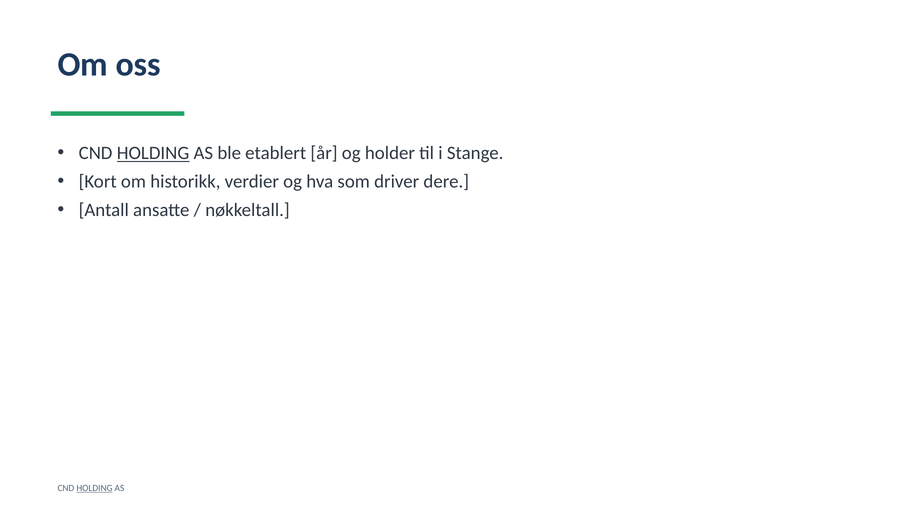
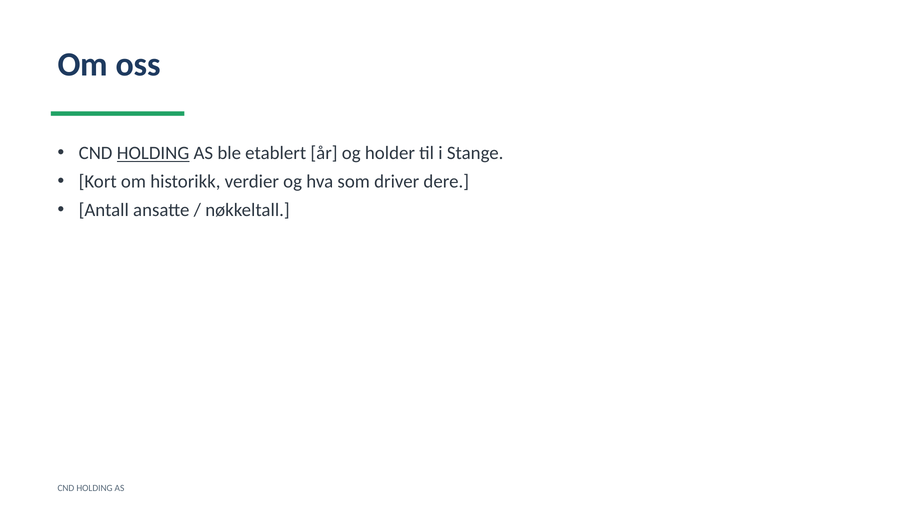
HOLDING underline: present -> none (94, 488)
